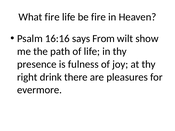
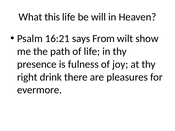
What fire: fire -> this (52, 17)
be fire: fire -> will (98, 17)
16:16: 16:16 -> 16:21 (57, 39)
